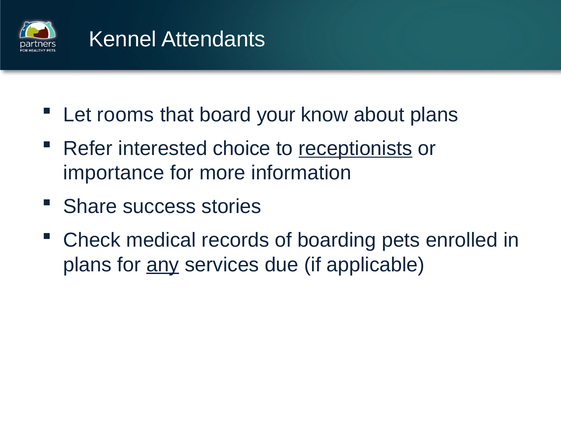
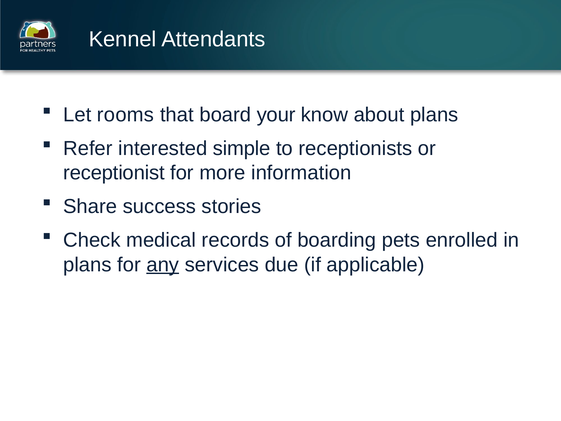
choice: choice -> simple (242, 148)
receptionists underline: present -> none (355, 148)
importance: importance -> receptionist (114, 173)
